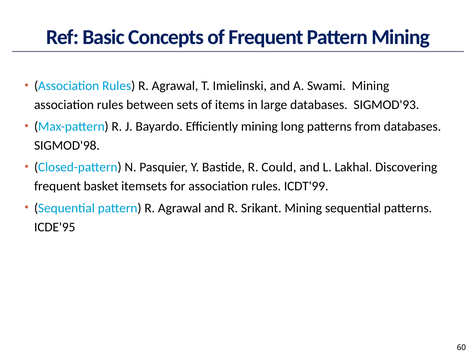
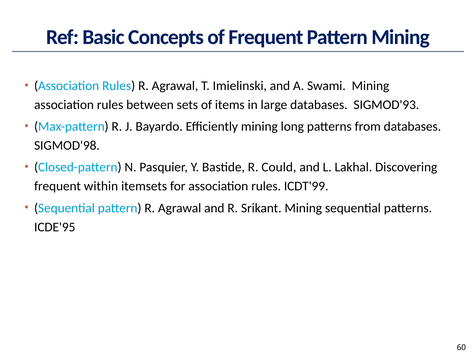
basket: basket -> within (101, 186)
